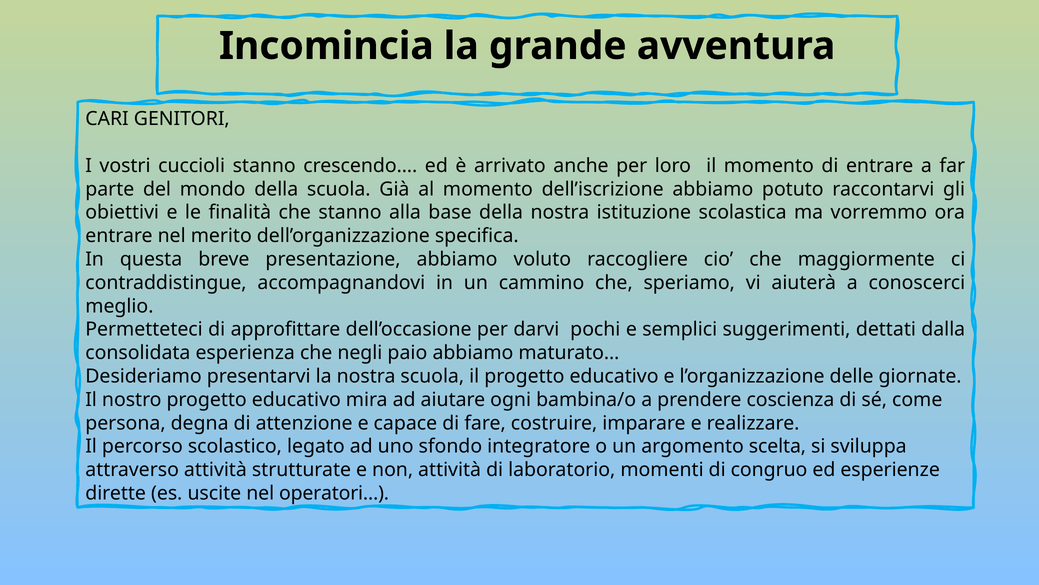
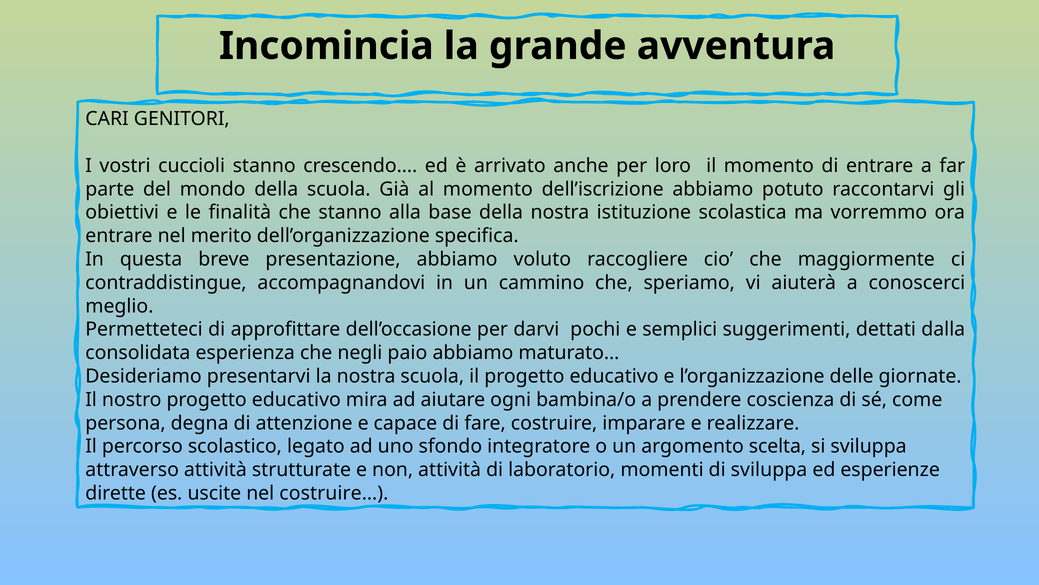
di congruo: congruo -> sviluppa (769, 469)
operatori…: operatori… -> costruire… (334, 493)
